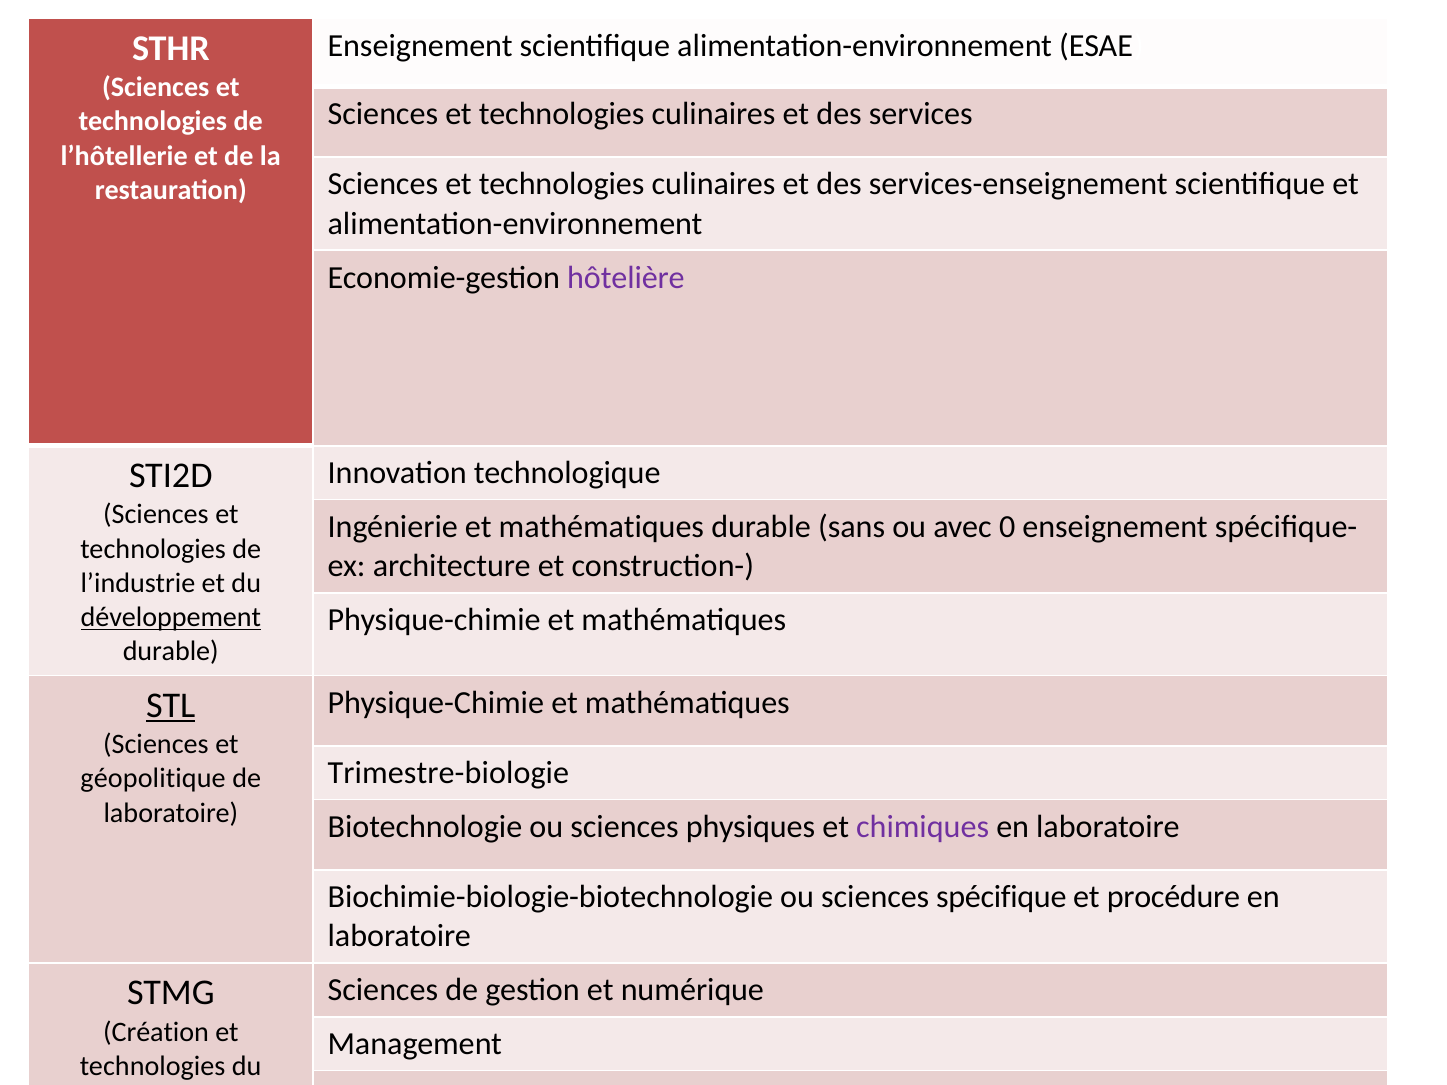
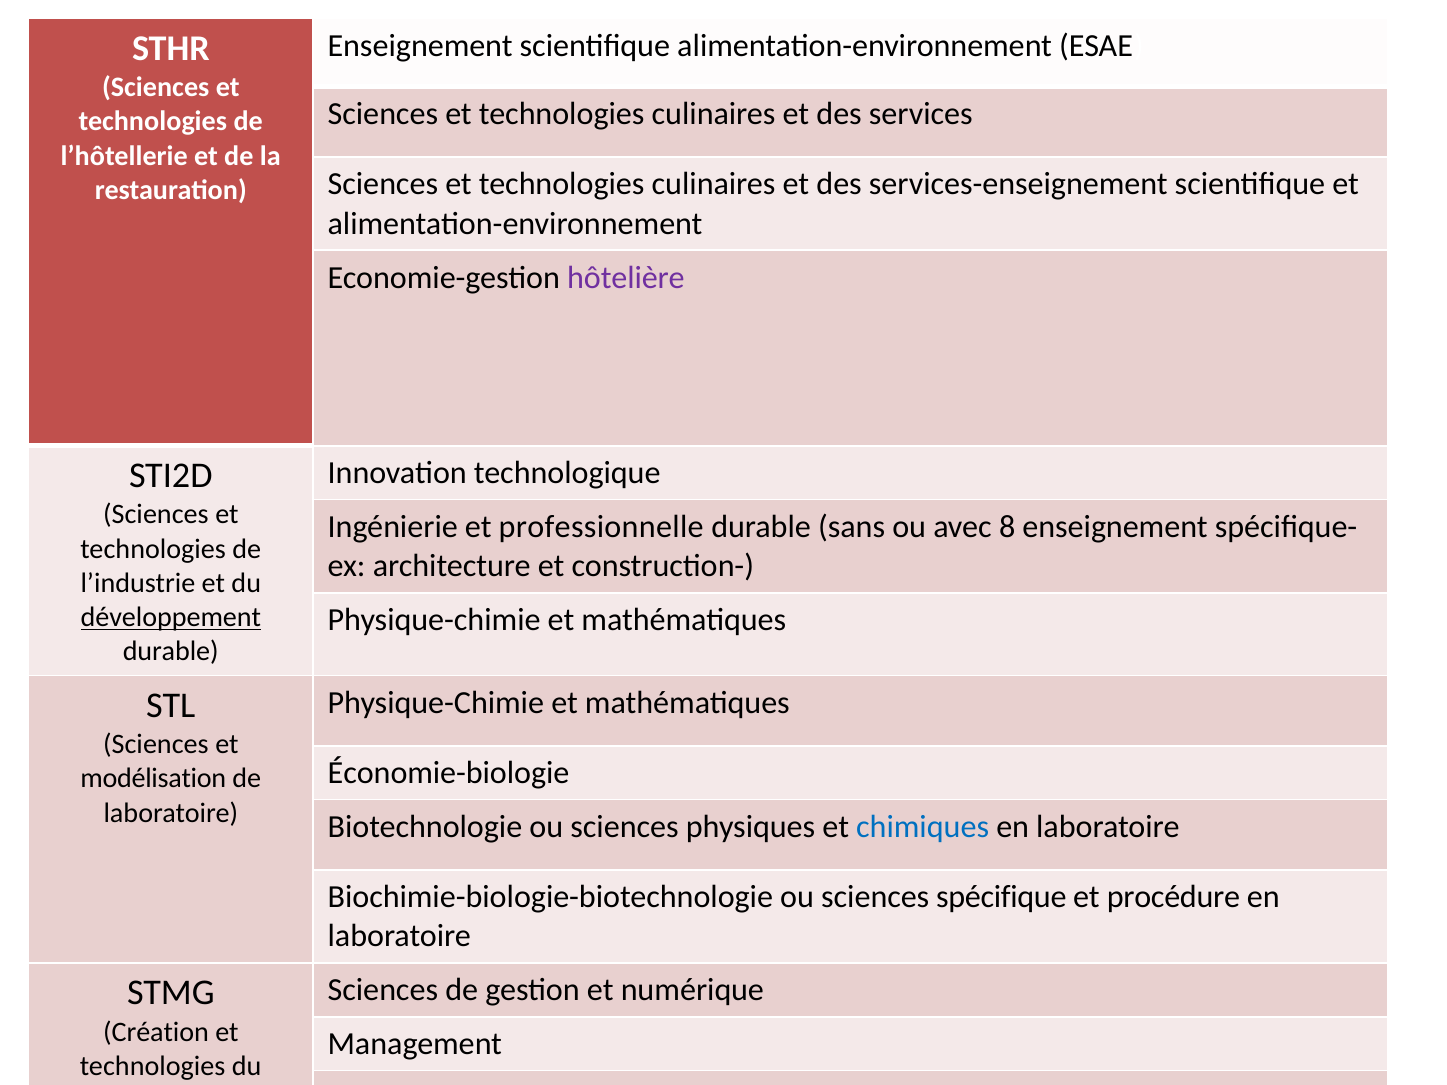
Ingénierie et mathématiques: mathématiques -> professionnelle (601, 527)
0: 0 -> 8 (1007, 527)
STL underline: present -> none (171, 705)
Trimestre-biologie: Trimestre-biologie -> Économie-biologie (449, 773)
géopolitique: géopolitique -> modélisation (153, 779)
chimiques colour: purple -> blue (923, 827)
